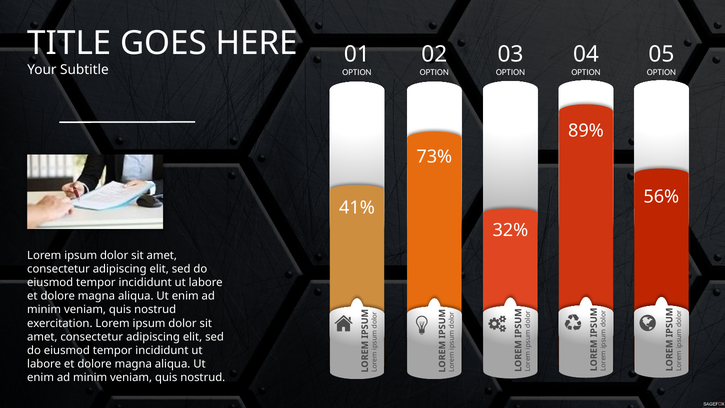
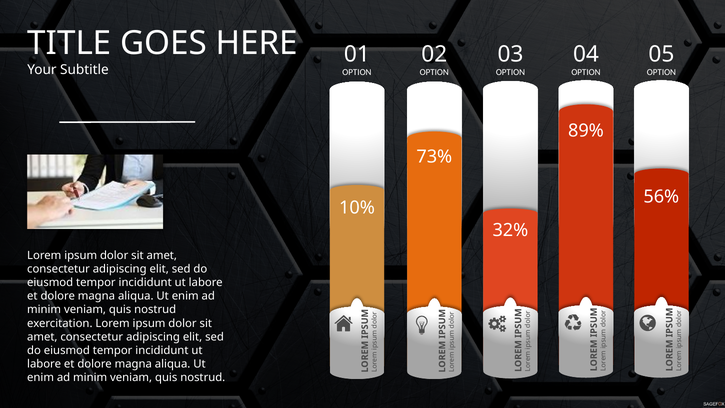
41%: 41% -> 10% (357, 208)
